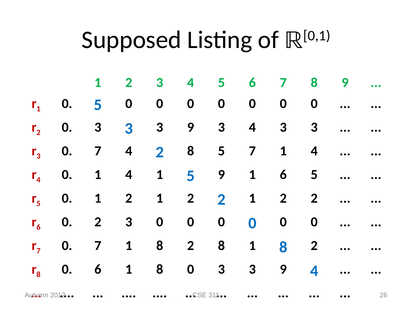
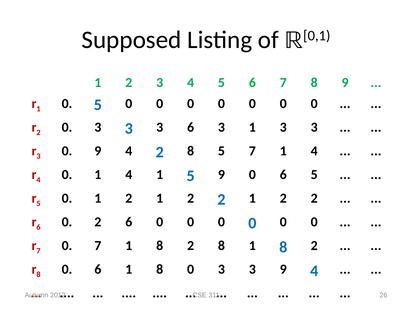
3 3 3 9: 9 -> 6 (191, 127)
4: 4 -> 1 (252, 127)
3 0 7: 7 -> 9 (98, 151)
9 1: 1 -> 0 (252, 175)
0 2 3: 3 -> 6 (129, 222)
